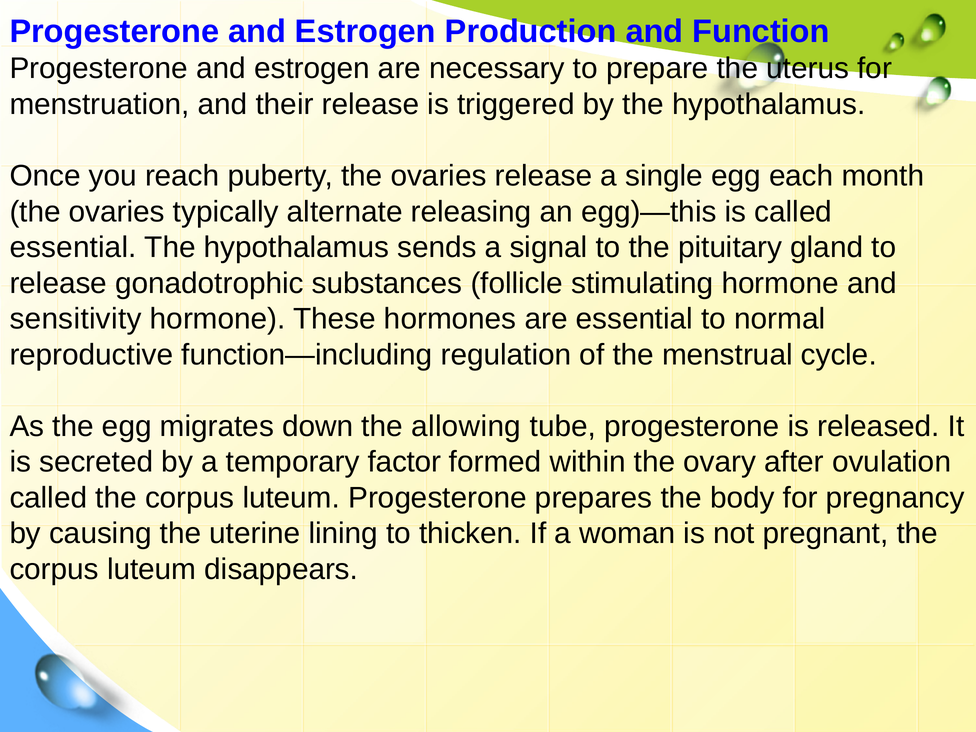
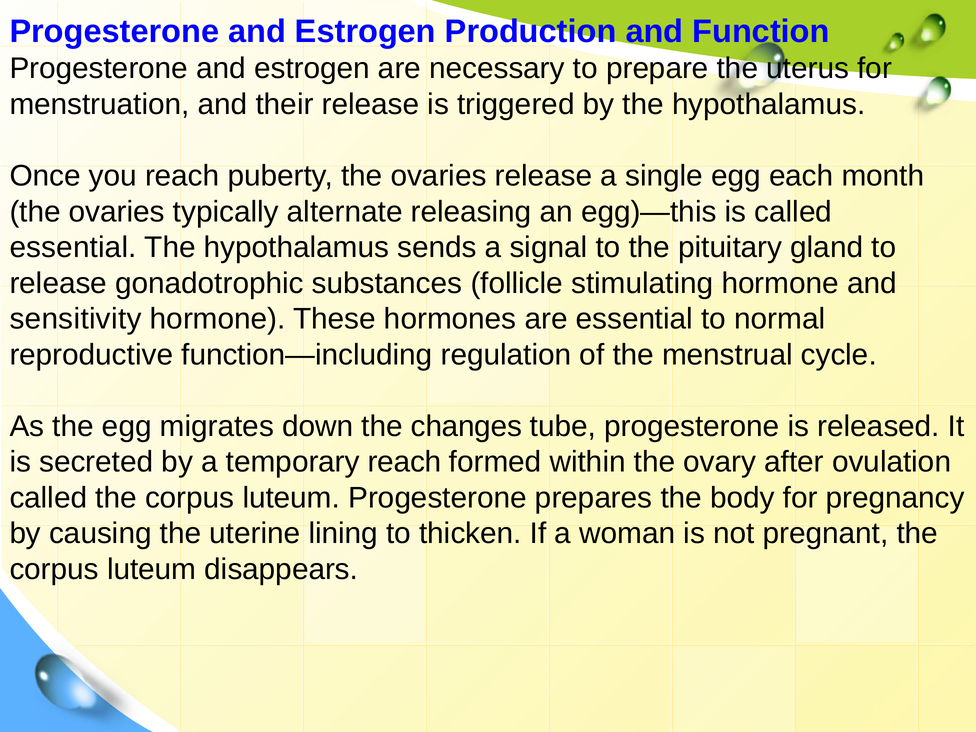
allowing: allowing -> changes (466, 426)
temporary factor: factor -> reach (405, 462)
